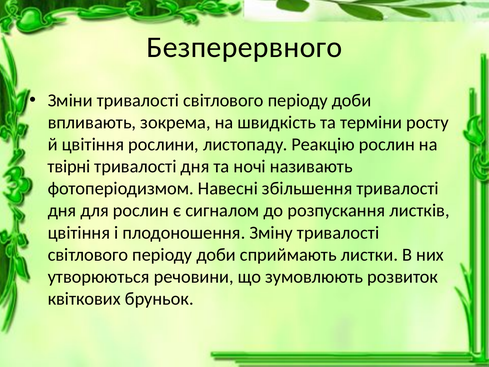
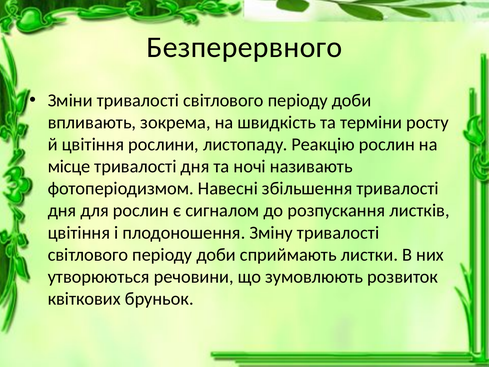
твірні: твірні -> місце (69, 166)
